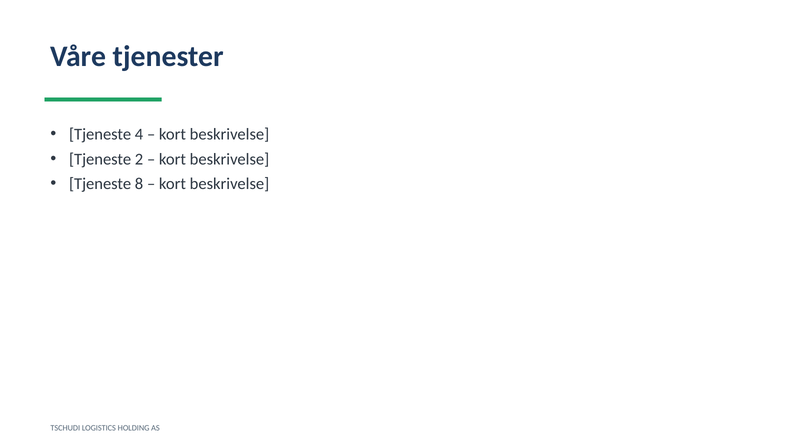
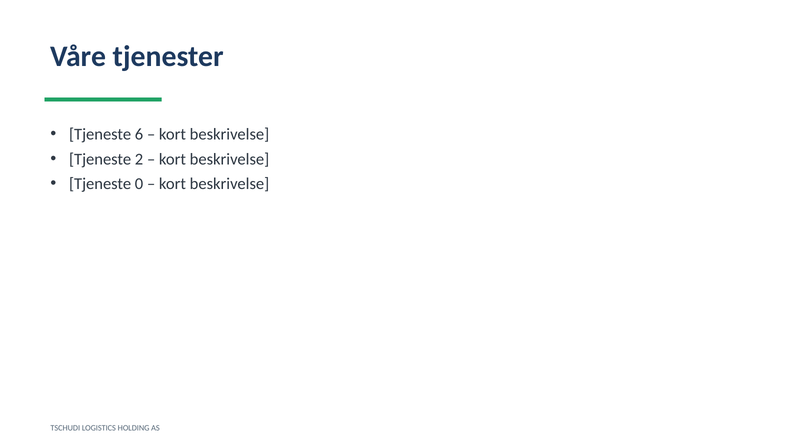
4: 4 -> 6 (139, 134)
8: 8 -> 0 (139, 184)
